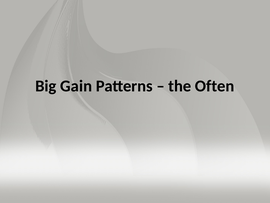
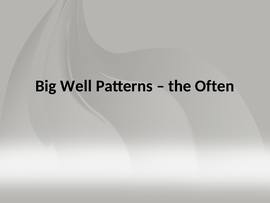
Gain: Gain -> Well (76, 86)
